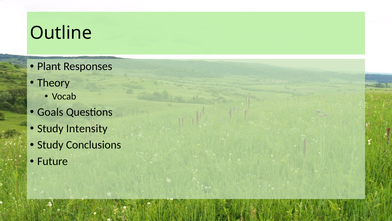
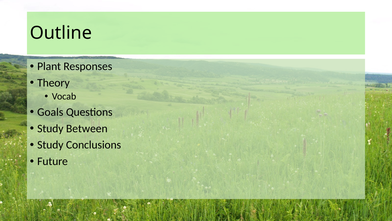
Intensity: Intensity -> Between (87, 128)
